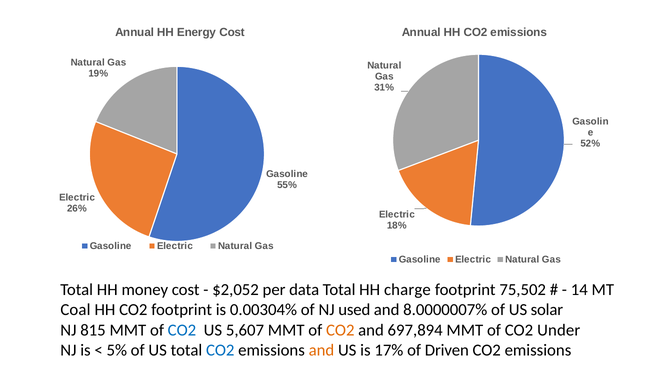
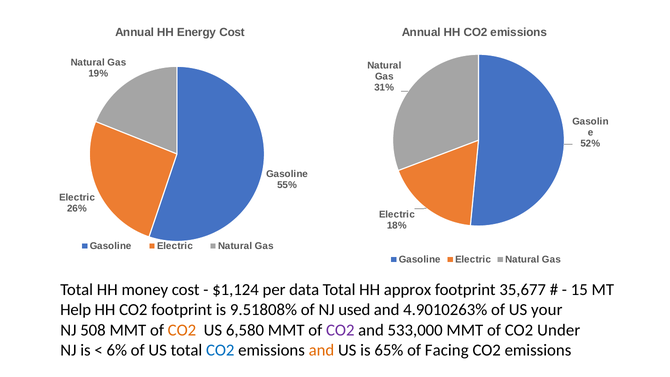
$2,052: $2,052 -> $1,124 (236, 290)
charge: charge -> approx (407, 290)
75,502: 75,502 -> 35,677 (523, 290)
14: 14 -> 15 (579, 290)
Coal: Coal -> Help (76, 310)
0.00304%: 0.00304% -> 9.51808% (263, 310)
8.0000007%: 8.0000007% -> 4.9010263% (445, 310)
solar: solar -> your (547, 310)
815: 815 -> 508 (93, 330)
CO2 colour: blue -> orange (182, 330)
5,607: 5,607 -> 6,580 (245, 330)
CO2 colour: orange -> purple (340, 330)
697,894: 697,894 -> 533,000 (415, 330)
5%: 5% -> 6% (117, 350)
17%: 17% -> 65% (389, 350)
Driven: Driven -> Facing (447, 350)
